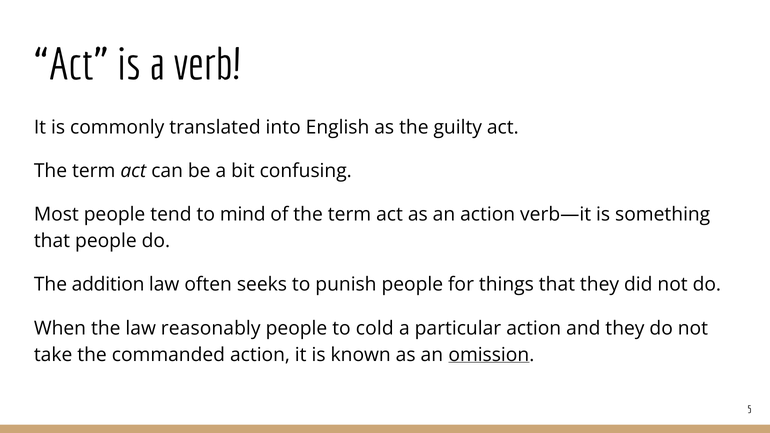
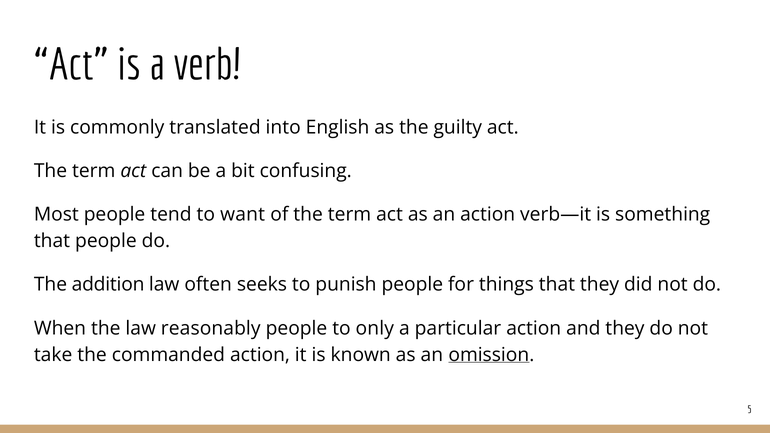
mind: mind -> want (243, 215)
cold: cold -> only (375, 328)
